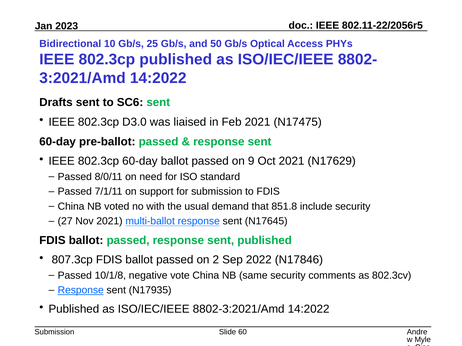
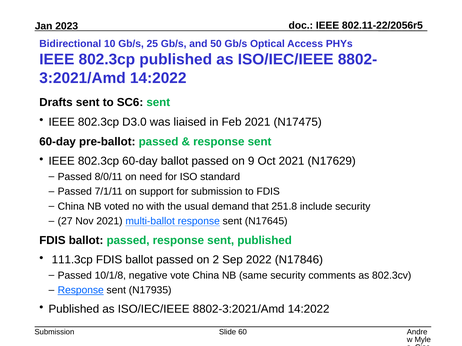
851.8: 851.8 -> 251.8 (284, 207)
807.3cp: 807.3cp -> 111.3cp (72, 260)
